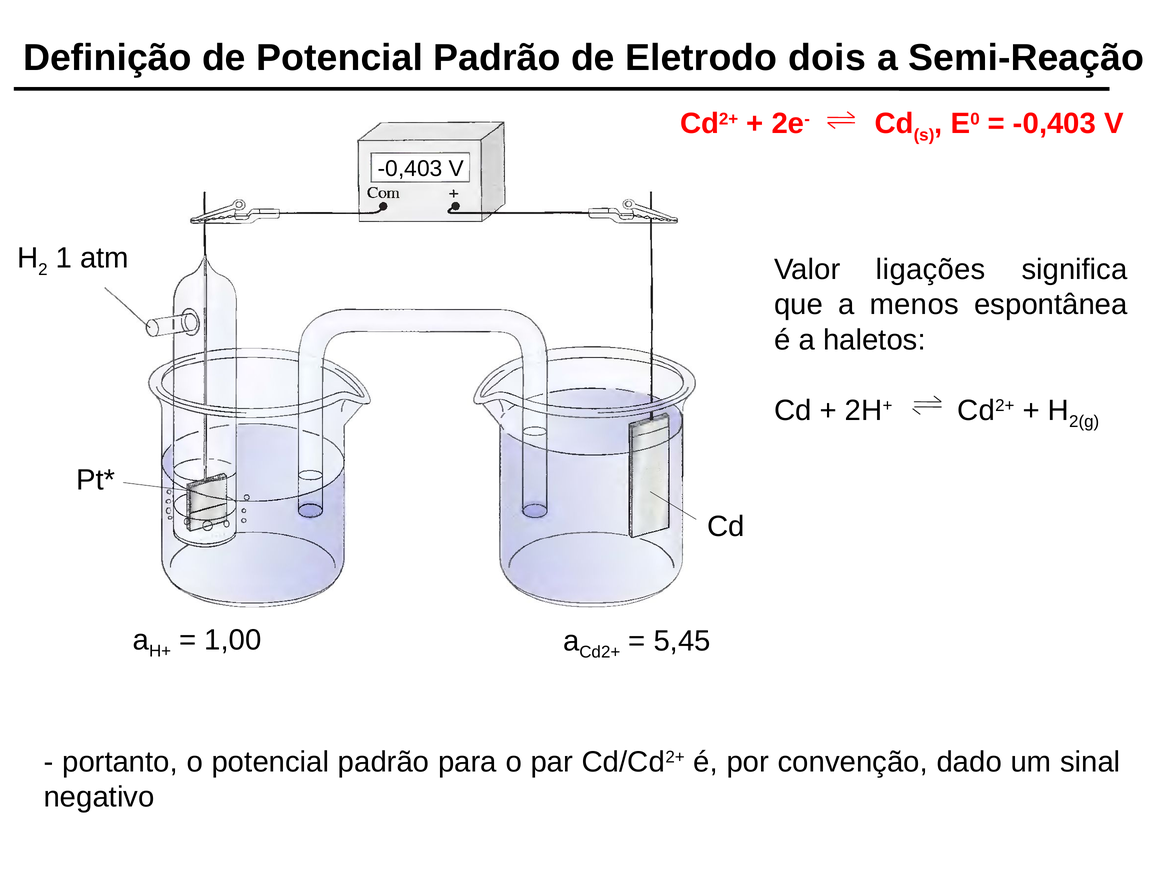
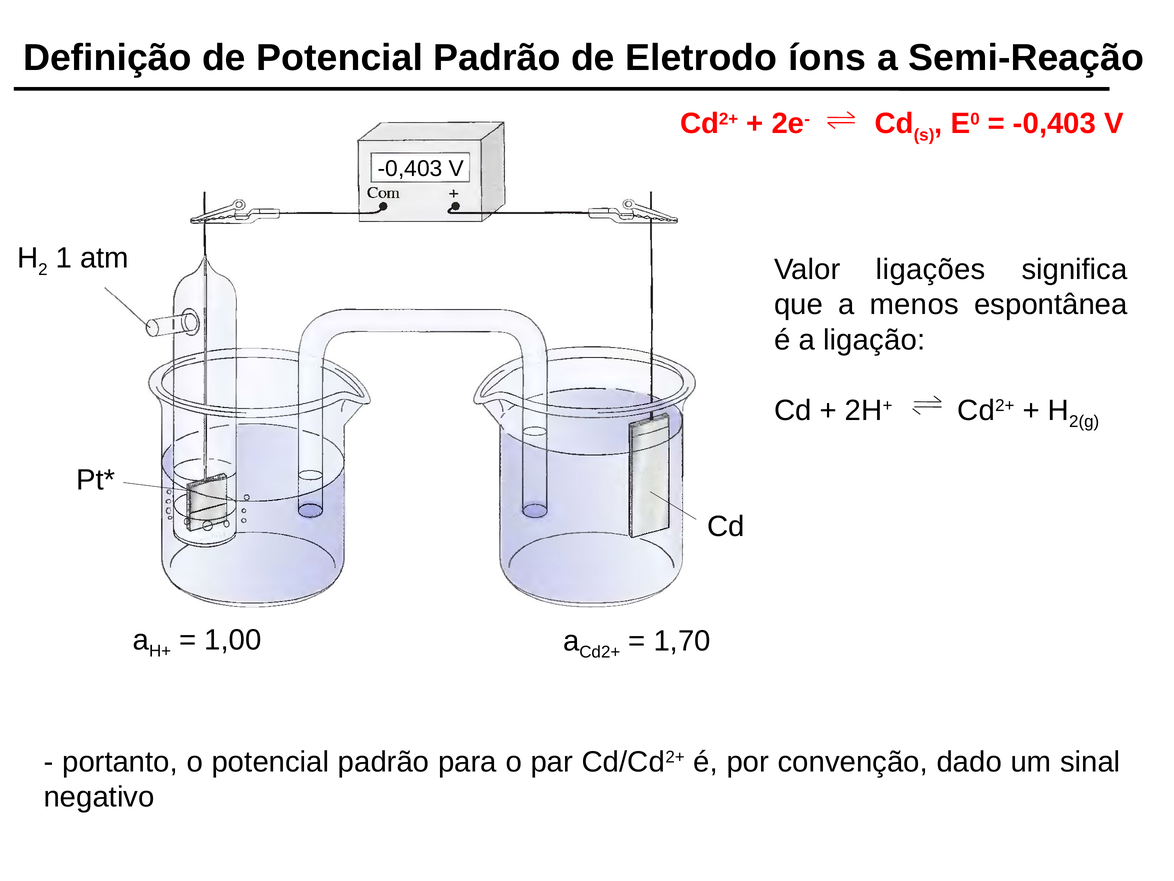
dois: dois -> íons (827, 58)
haletos: haletos -> ligação (874, 340)
5,45: 5,45 -> 1,70 (682, 641)
